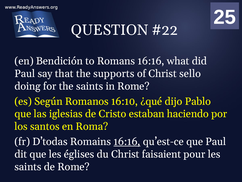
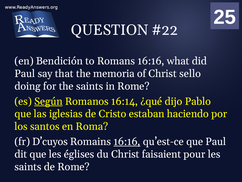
supports: supports -> memoria (114, 73)
Según underline: none -> present (48, 101)
16:10: 16:10 -> 16:14 (125, 101)
D’todas: D’todas -> D’cuyos (50, 141)
